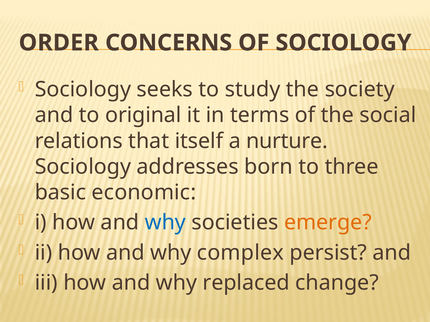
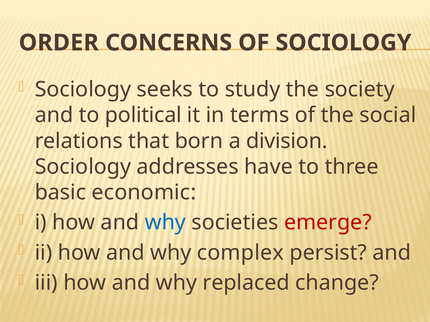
original: original -> political (143, 115)
itself: itself -> born (199, 141)
nurture: nurture -> division (287, 141)
born: born -> have (269, 167)
emerge colour: orange -> red (328, 223)
